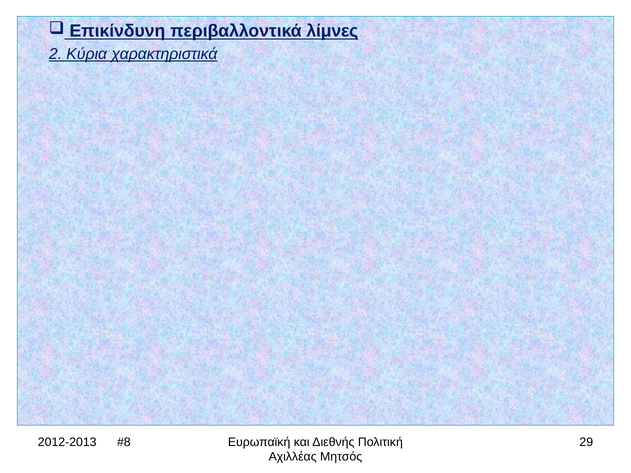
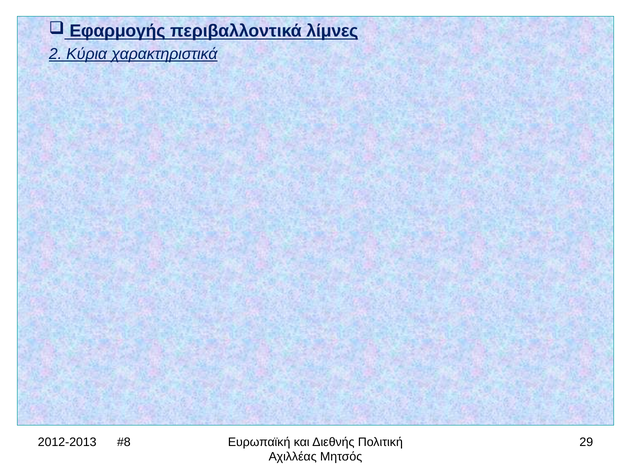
Επικίνδυνη: Επικίνδυνη -> Εφαρμογής (117, 31)
